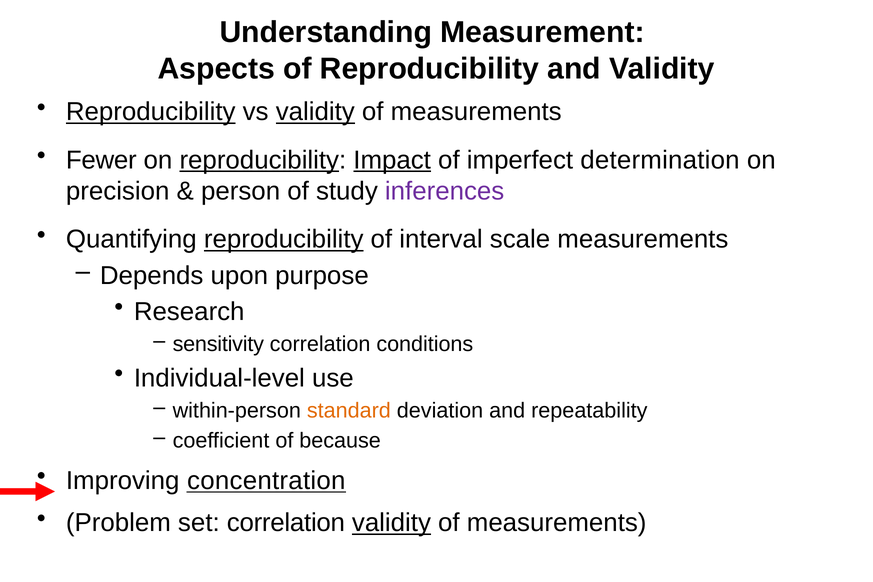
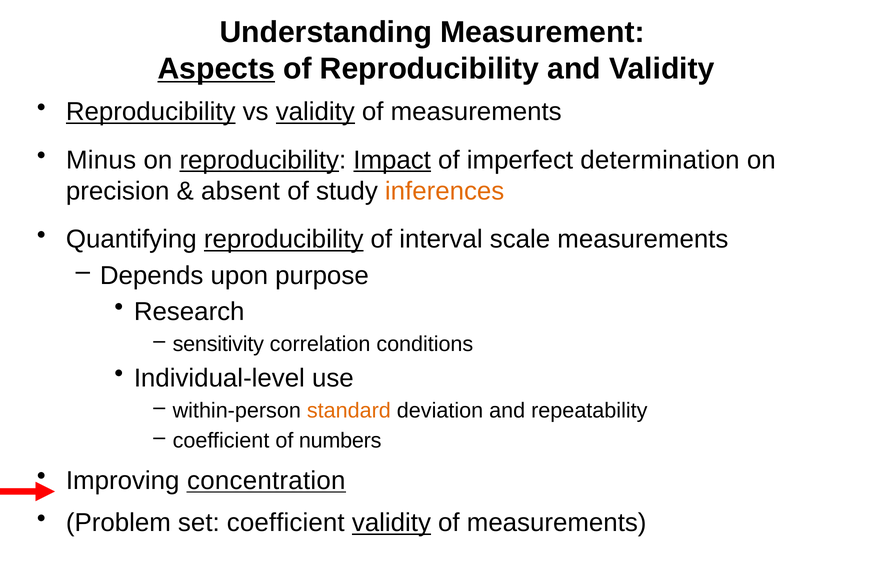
Aspects underline: none -> present (216, 69)
Fewer: Fewer -> Minus (101, 160)
person: person -> absent (240, 191)
inferences colour: purple -> orange (445, 191)
because: because -> numbers (340, 441)
set correlation: correlation -> coefficient (286, 523)
